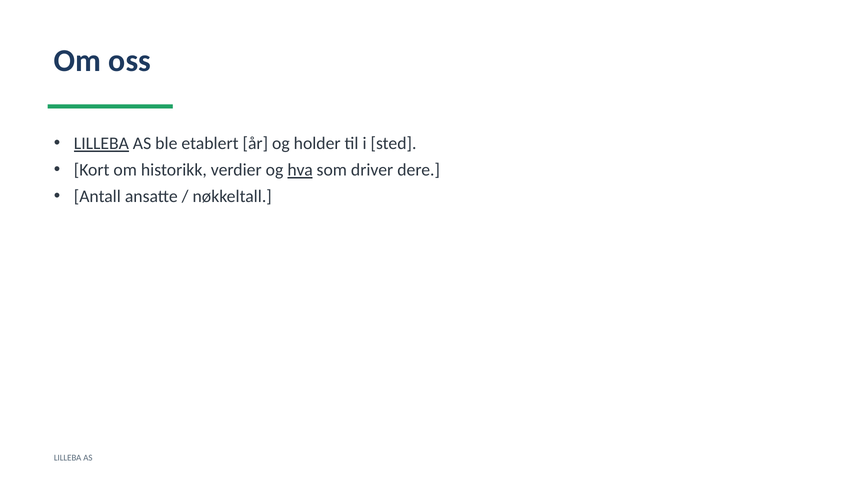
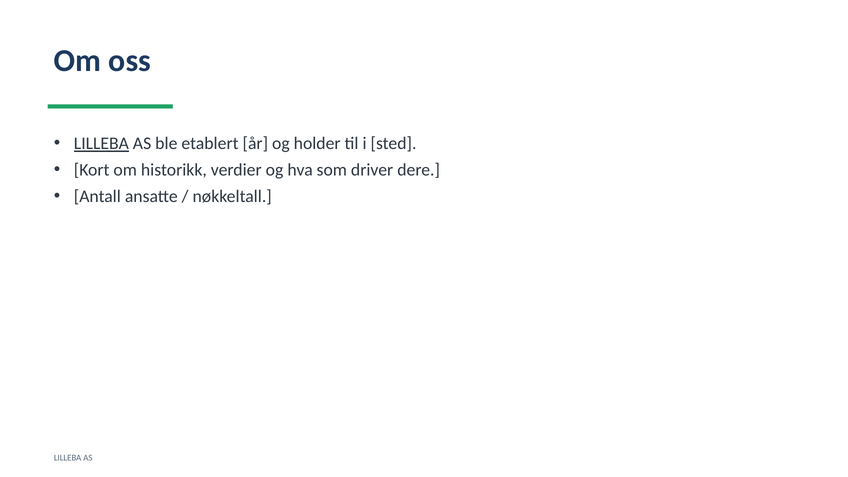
hva underline: present -> none (300, 170)
